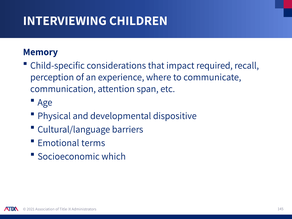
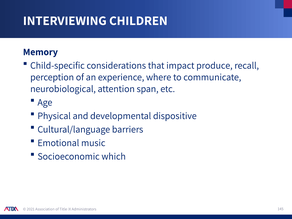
required: required -> produce (214, 65)
communication: communication -> neurobiological (63, 89)
terms: terms -> music (93, 143)
